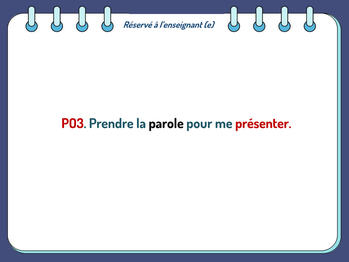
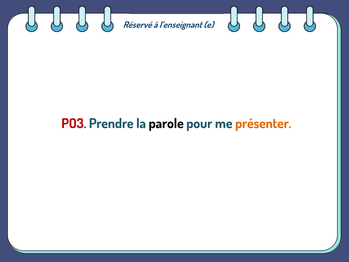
présenter colour: red -> orange (263, 124)
